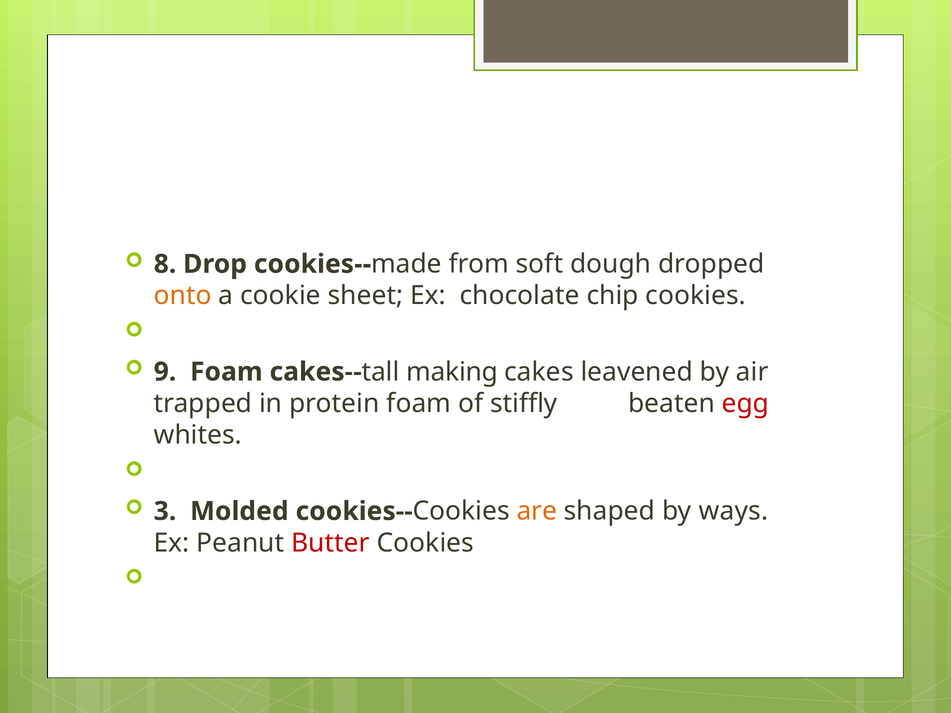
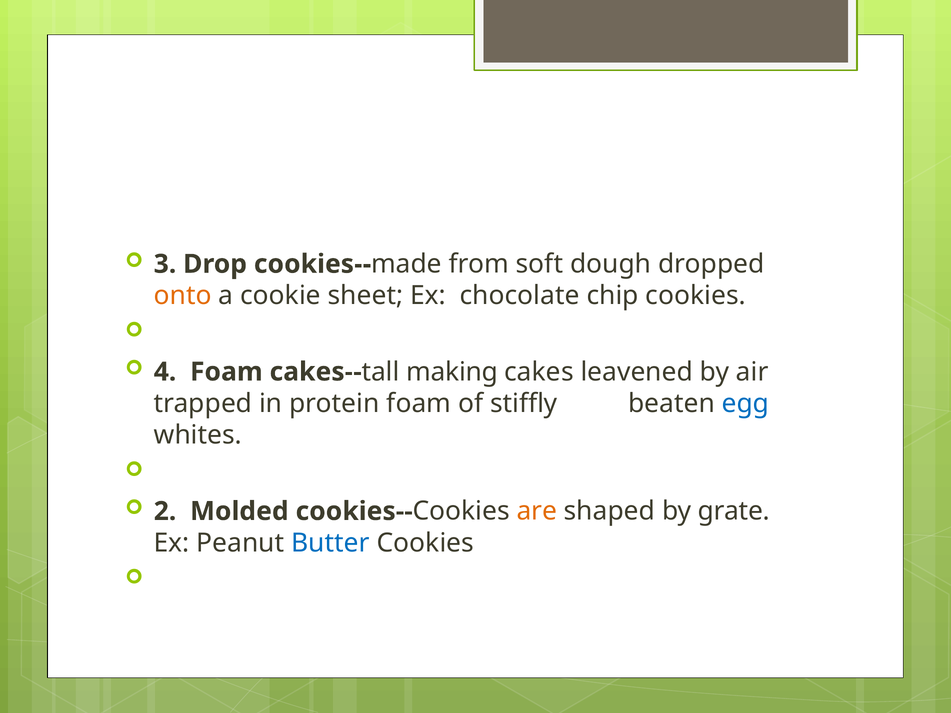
8: 8 -> 3 (165, 264)
9: 9 -> 4 (165, 372)
egg colour: red -> blue (746, 404)
3: 3 -> 2 (165, 511)
ways: ways -> grate (734, 511)
Butter colour: red -> blue (331, 543)
